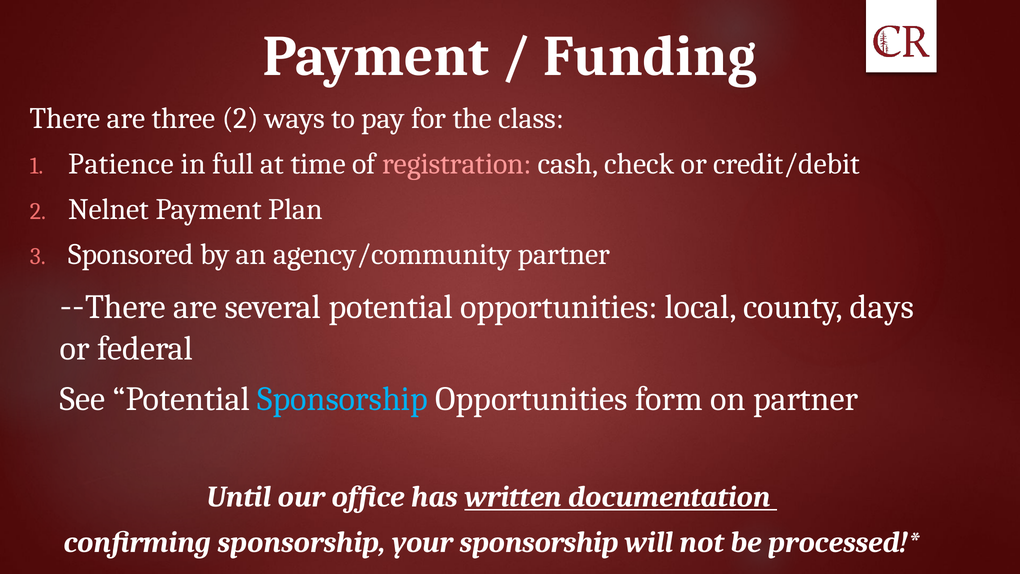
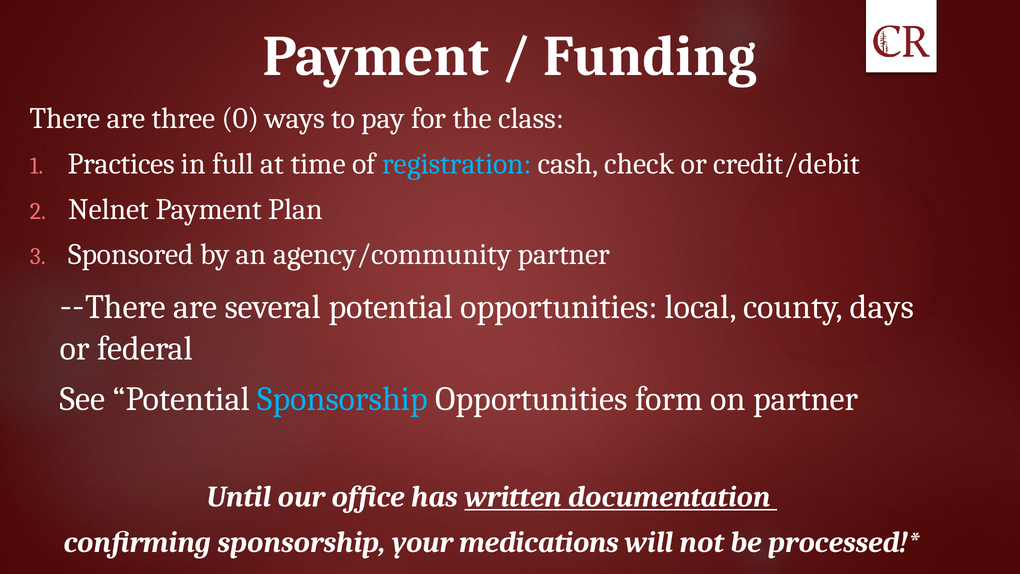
three 2: 2 -> 0 (240, 119)
Patience: Patience -> Practices (121, 164)
registration colour: pink -> light blue (457, 164)
your sponsorship: sponsorship -> medications (539, 542)
